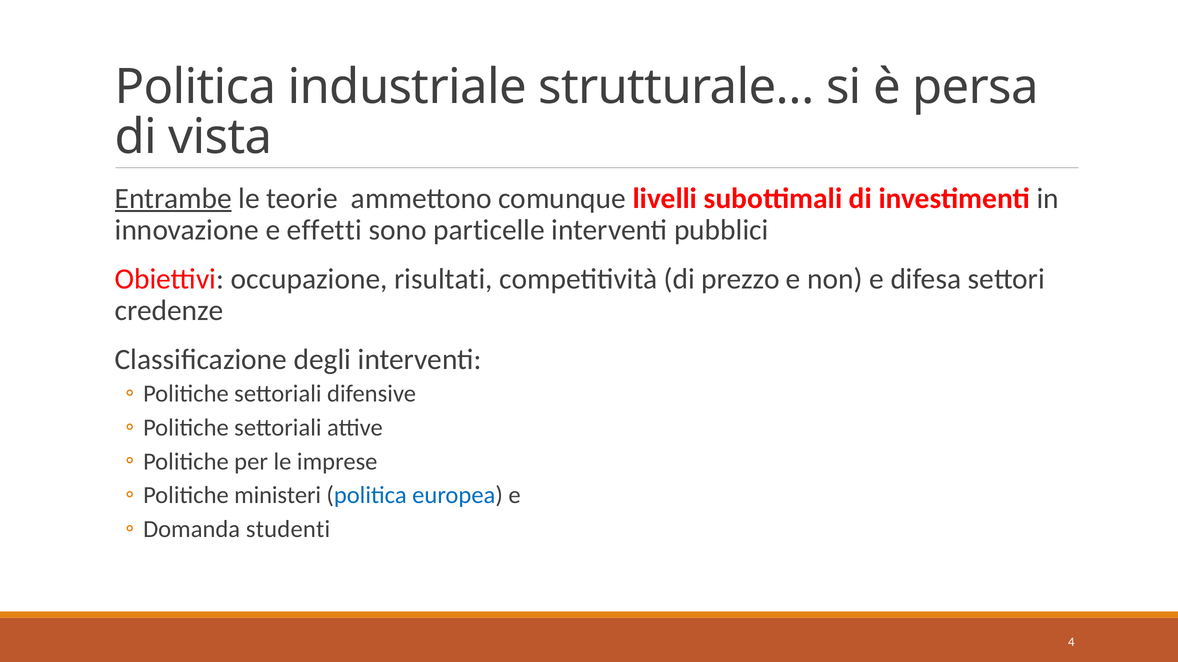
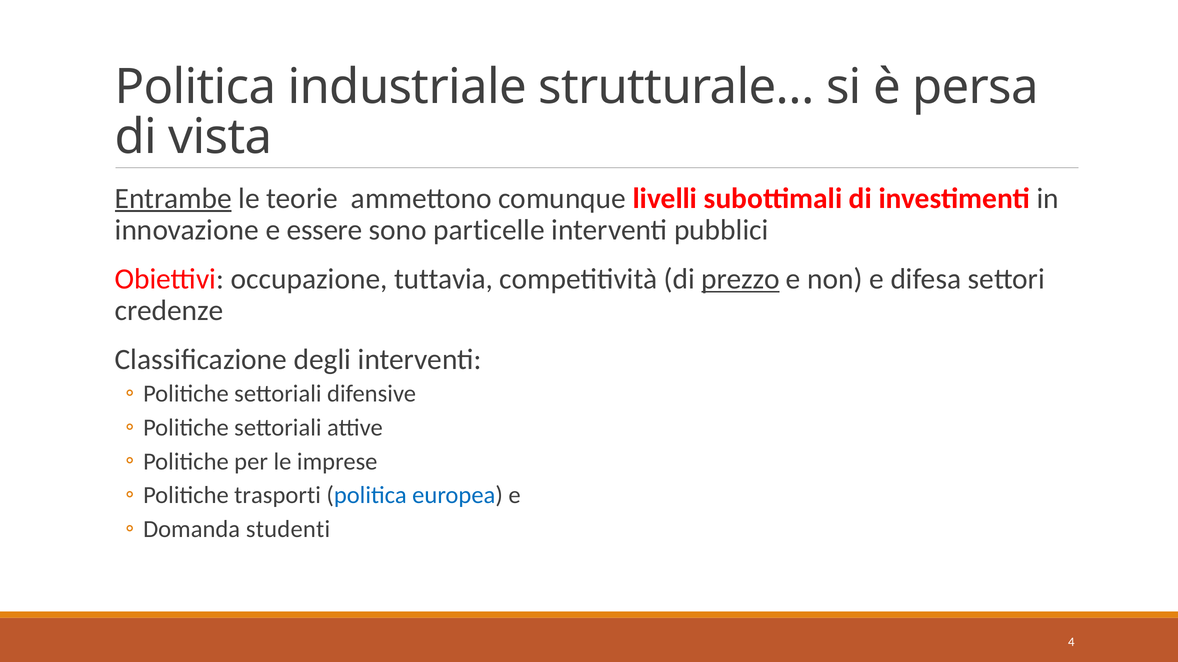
effetti: effetti -> essere (325, 230)
risultati: risultati -> tuttavia (444, 279)
prezzo underline: none -> present (741, 279)
ministeri: ministeri -> trasporti (278, 496)
